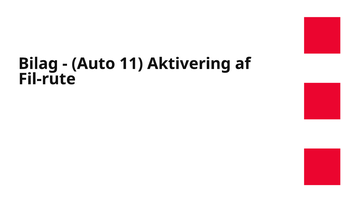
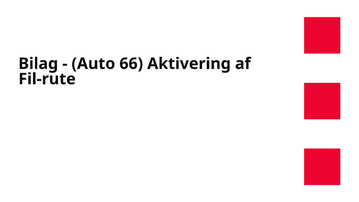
11: 11 -> 66 (131, 64)
